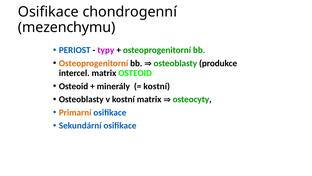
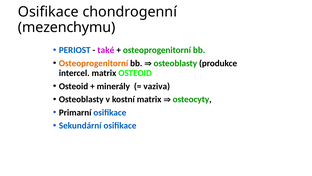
typy: typy -> také (106, 50)
kostní: kostní -> vaziva (157, 86)
Primarní colour: orange -> black (75, 112)
